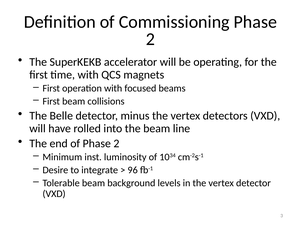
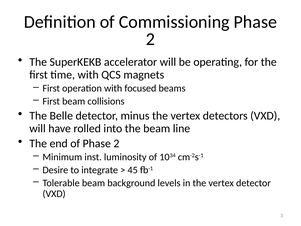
96: 96 -> 45 (133, 170)
